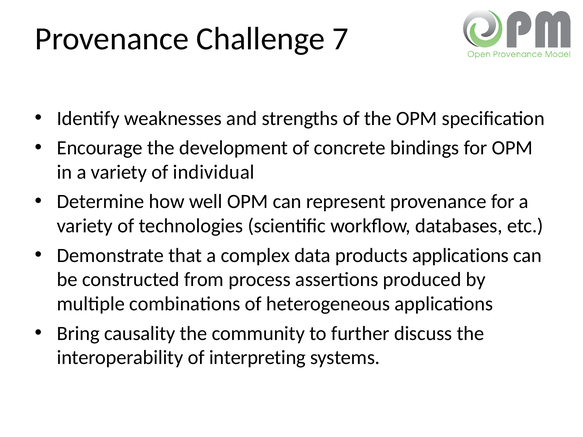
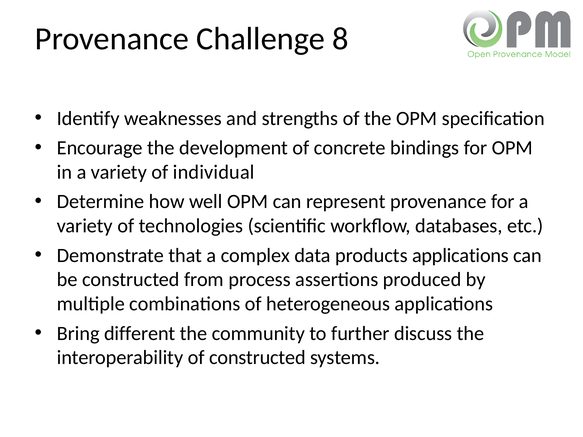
7: 7 -> 8 (340, 39)
causality: causality -> different (140, 334)
of interpreting: interpreting -> constructed (257, 358)
